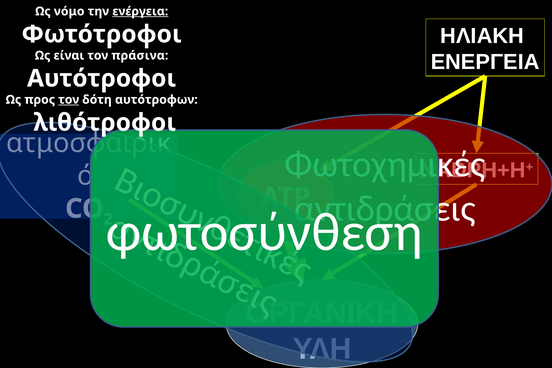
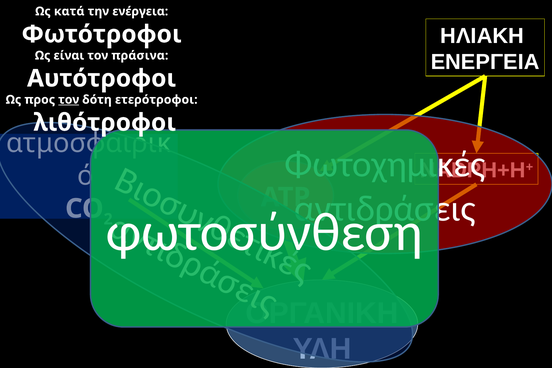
νόμο: νόμο -> κατά (69, 11)
ενέργεια underline: present -> none (140, 11)
αυτότροφων: αυτότροφων -> ετερότροφοι (156, 100)
